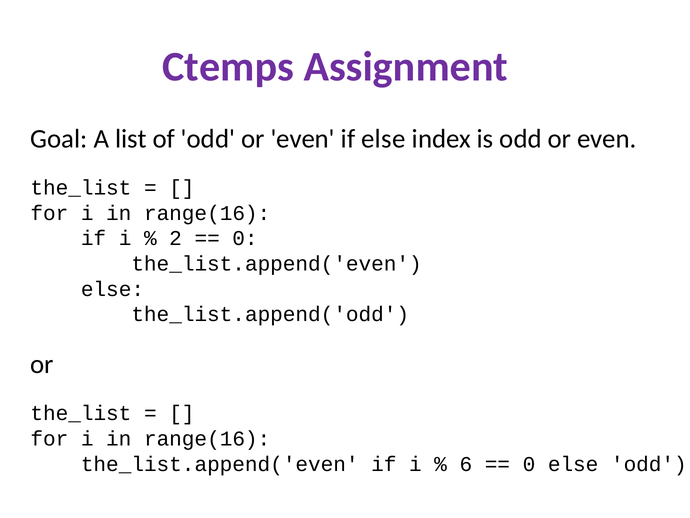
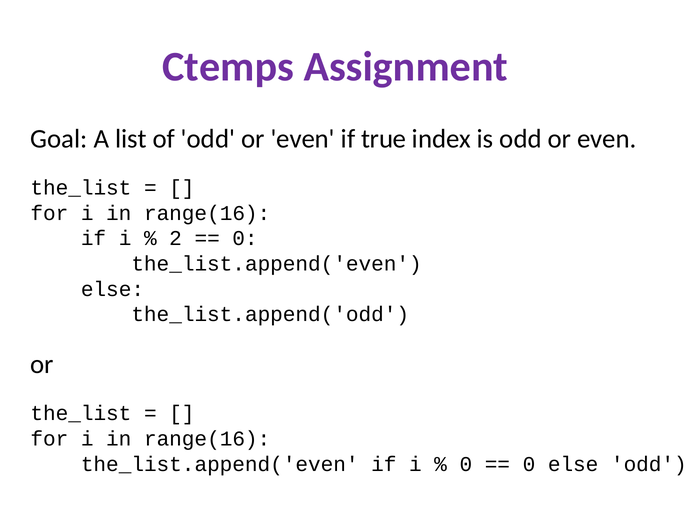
if else: else -> true (384, 139)
6: 6 -> 0 (466, 464)
